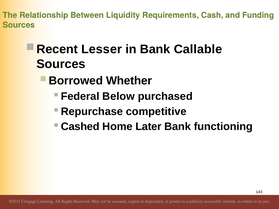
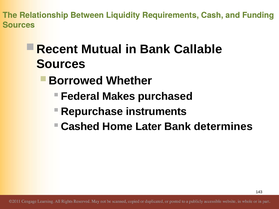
Lesser: Lesser -> Mutual (102, 49)
Below: Below -> Makes (119, 96)
competitive: competitive -> instruments (156, 112)
functioning: functioning -> determines (223, 127)
